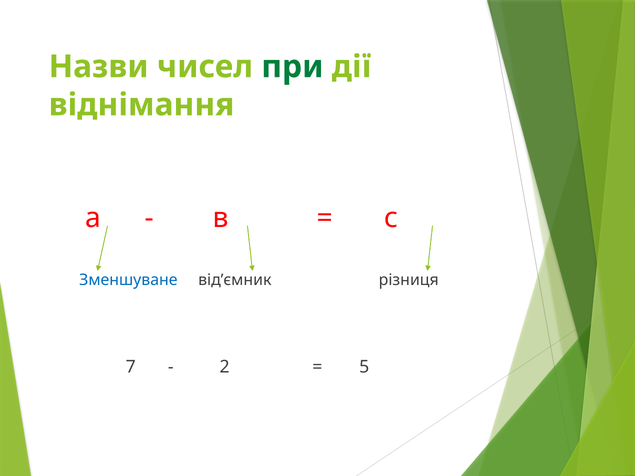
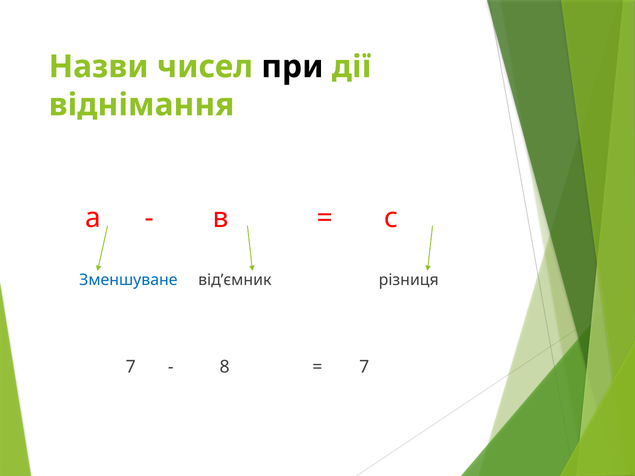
при colour: green -> black (292, 67)
2: 2 -> 8 (225, 367)
5: 5 -> 7 (364, 367)
